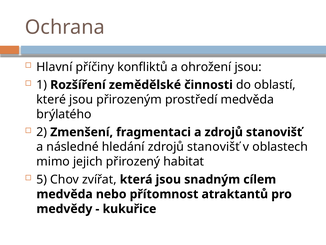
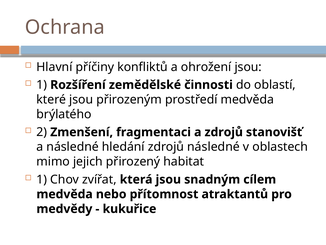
hledání zdrojů stanovišť: stanovišť -> následné (213, 147)
5: 5 -> 1 (42, 179)
